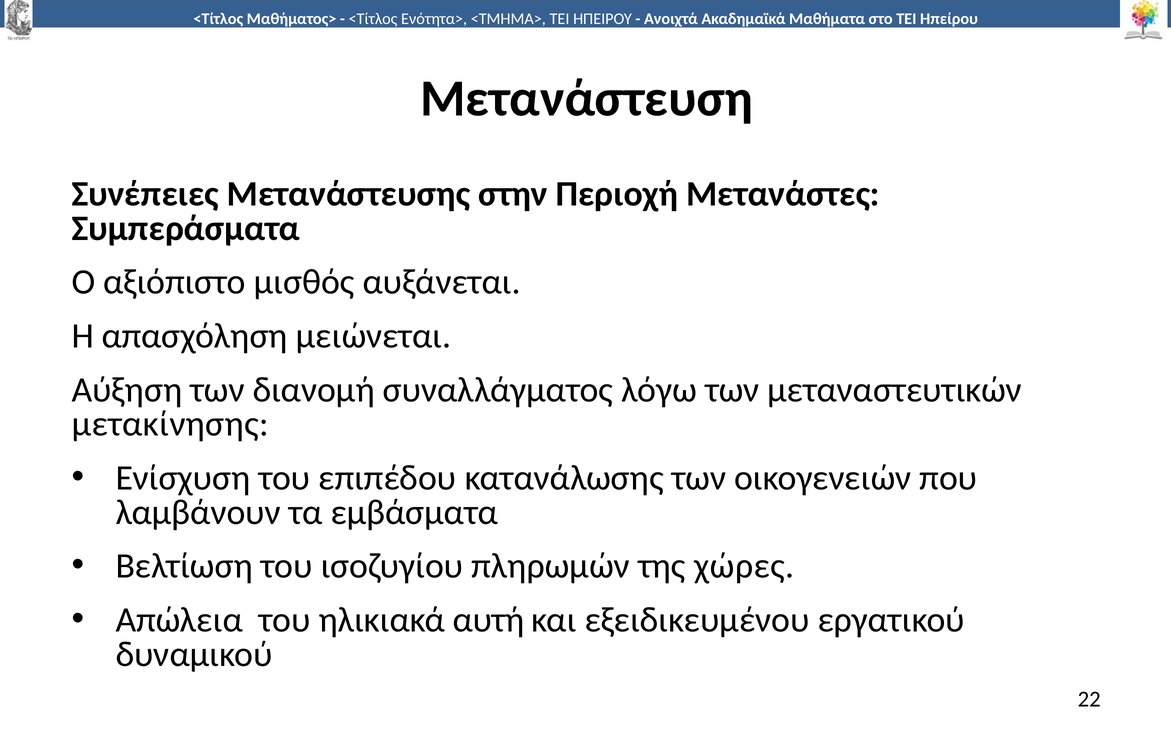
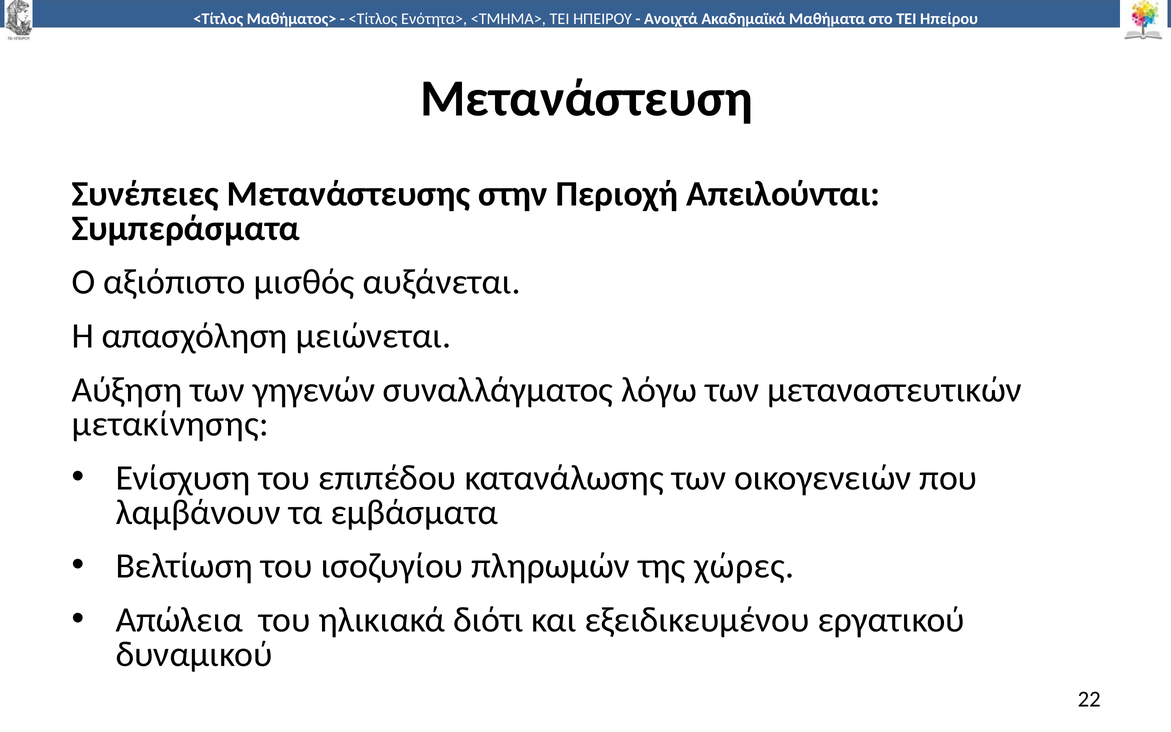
Μετανάστες: Μετανάστες -> Απειλούνται (783, 194)
διανομή: διανομή -> γηγενών (314, 390)
αυτή: αυτή -> διότι (488, 620)
